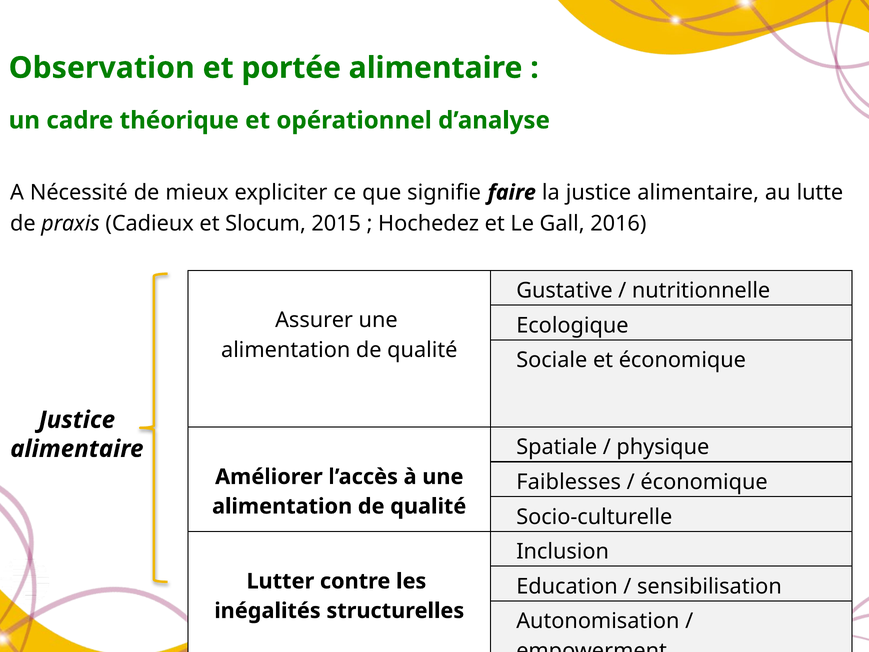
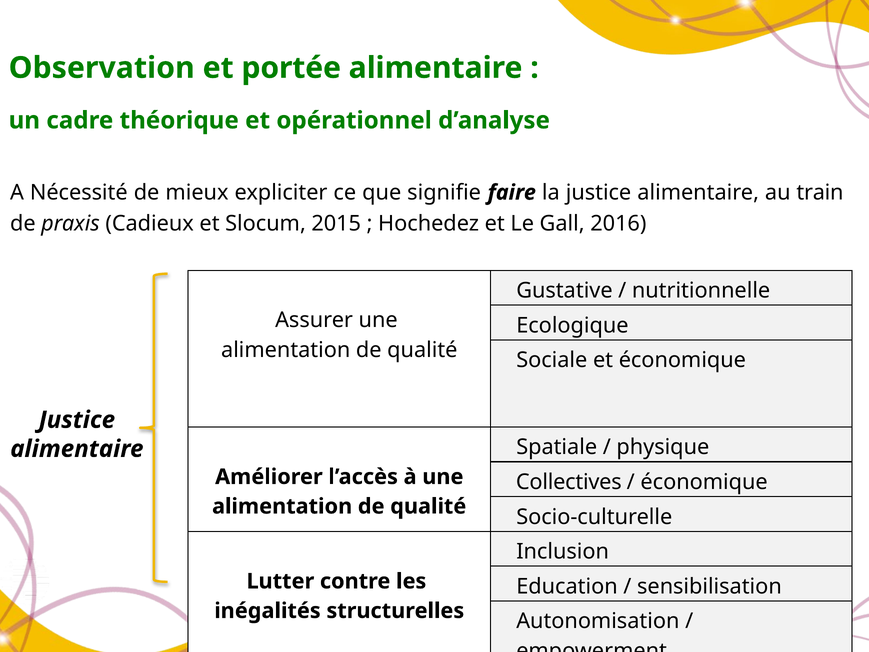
lutte: lutte -> train (820, 192)
Faiblesses: Faiblesses -> Collectives (569, 482)
